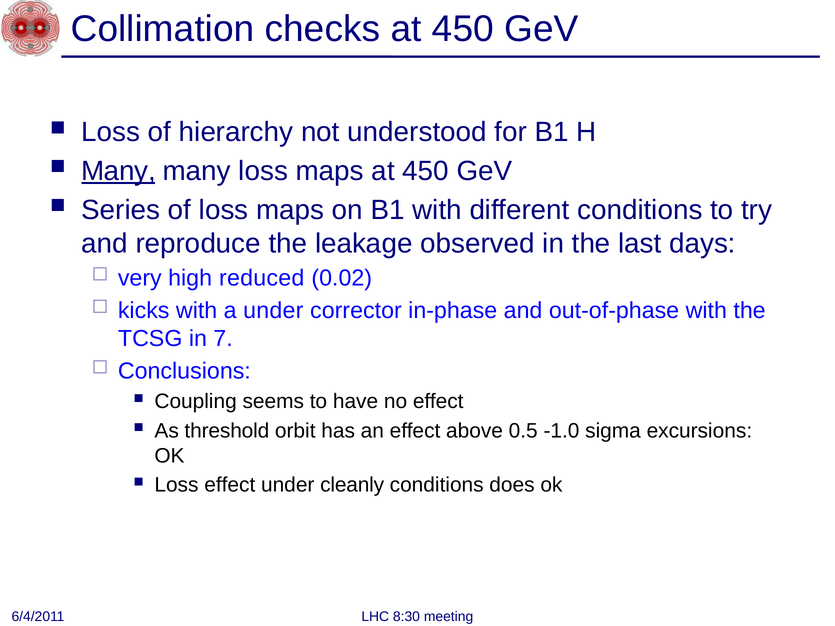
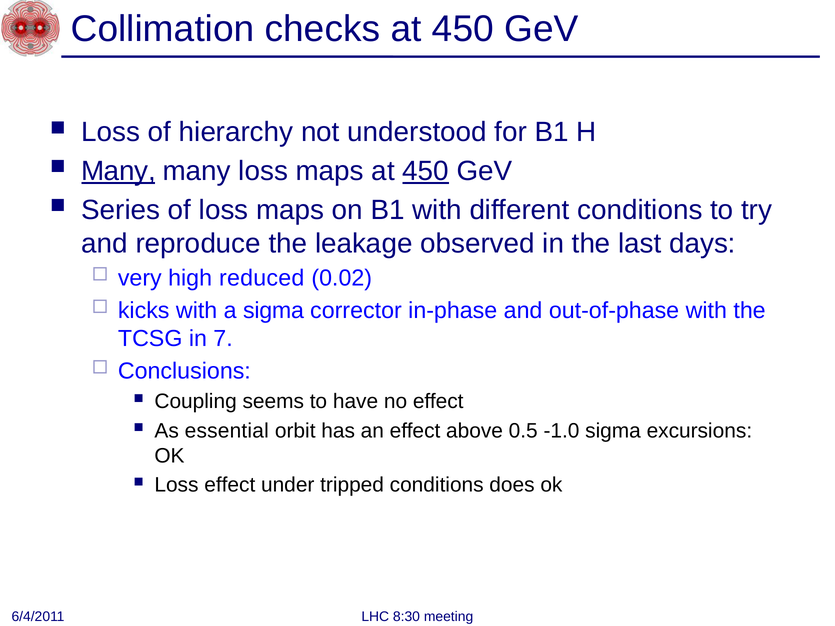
450 underline: none -> present (426, 171)
a under: under -> sigma (274, 311)
threshold: threshold -> essential (227, 431)
cleanly: cleanly -> tripped (352, 485)
